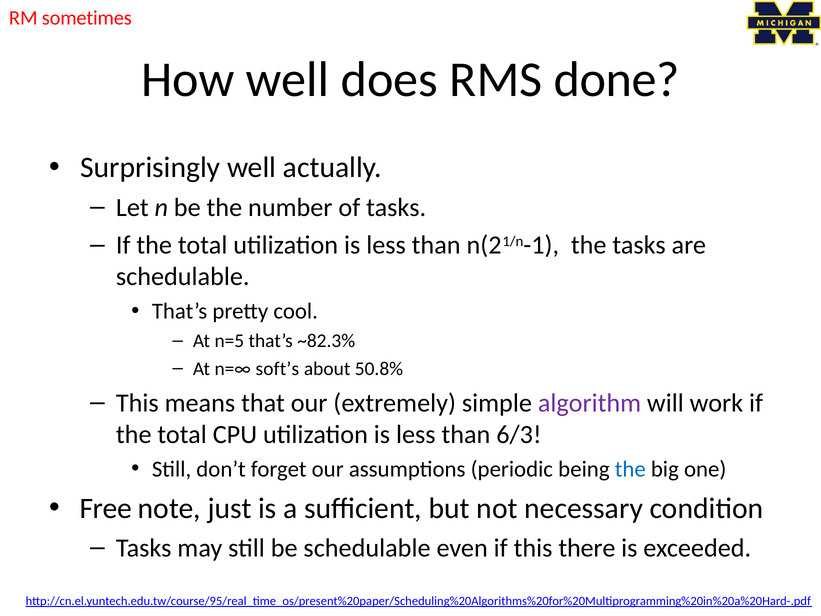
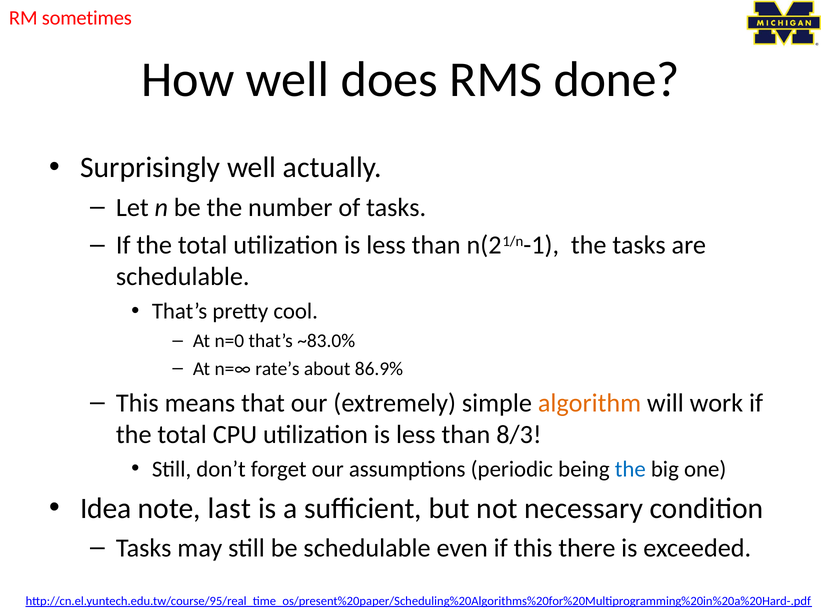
n=5: n=5 -> n=0 (229, 341)
~82.3%: ~82.3% -> ~83.0% (326, 341)
soft’s: soft’s -> rate’s (277, 369)
50.8%: 50.8% -> 86.9% (379, 369)
algorithm colour: purple -> orange (589, 403)
6/3: 6/3 -> 8/3 (519, 434)
Free: Free -> Idea (106, 508)
just: just -> last (229, 508)
